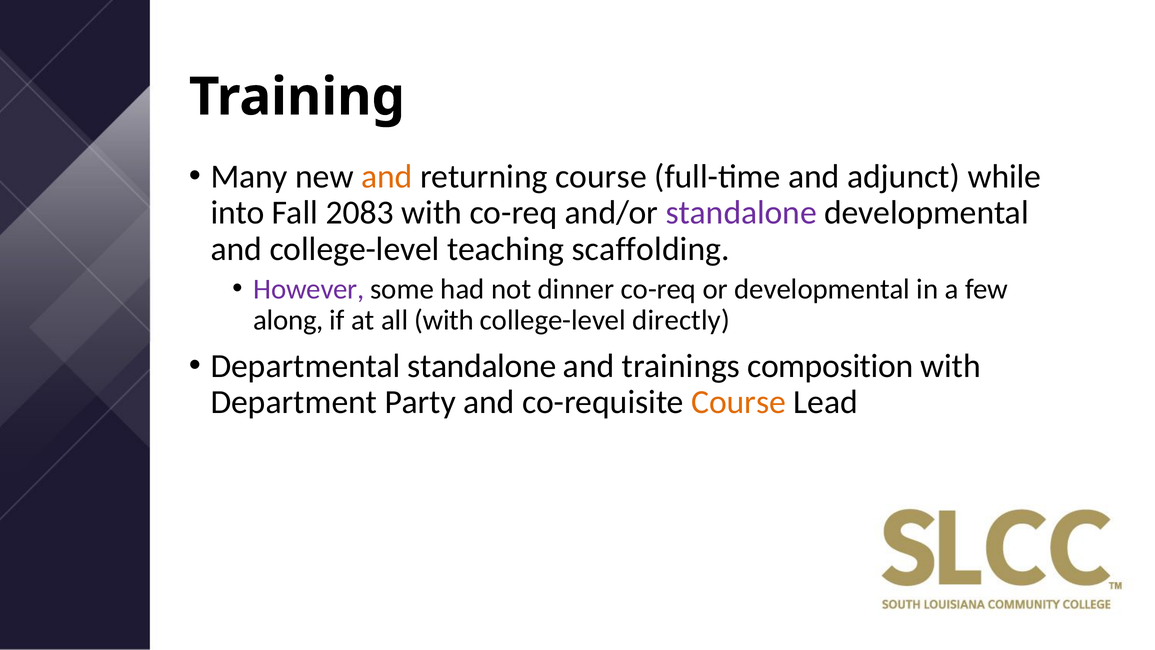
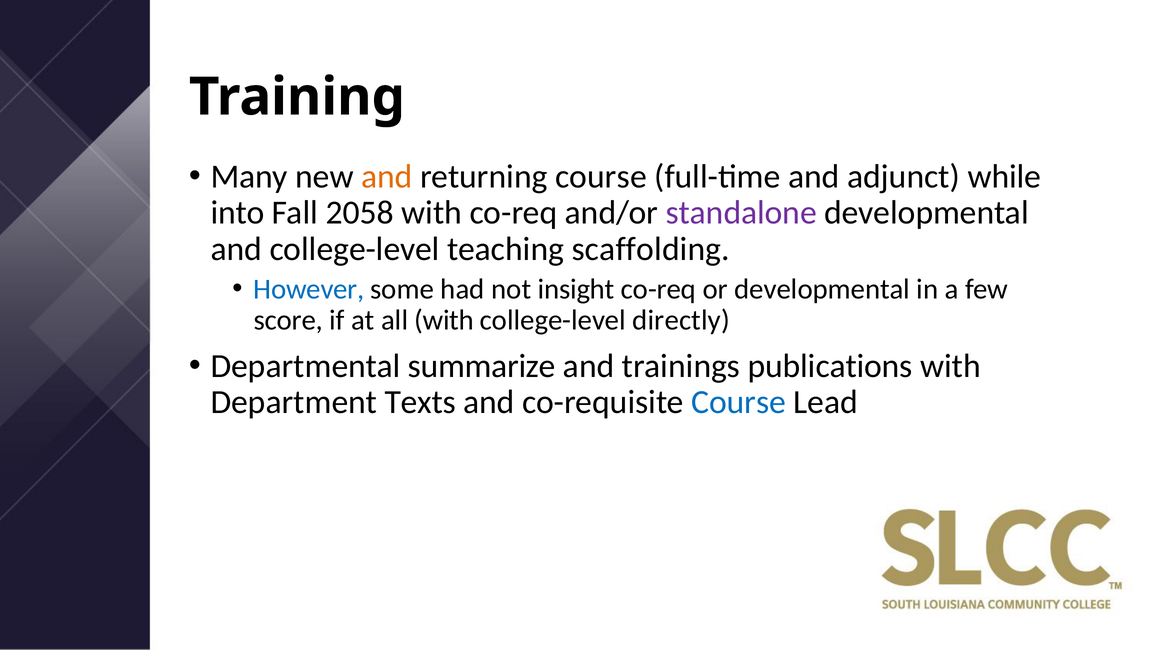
2083: 2083 -> 2058 (360, 213)
However colour: purple -> blue (309, 289)
dinner: dinner -> insight (576, 289)
along: along -> score (289, 320)
Departmental standalone: standalone -> summarize (482, 366)
composition: composition -> publications (830, 366)
Party: Party -> Texts (420, 402)
Course colour: orange -> blue (739, 402)
